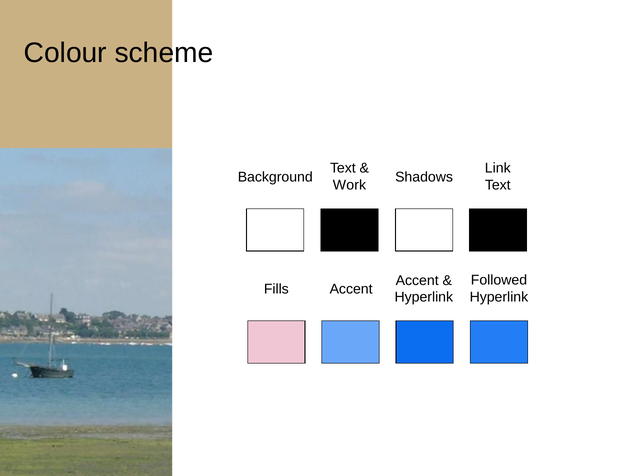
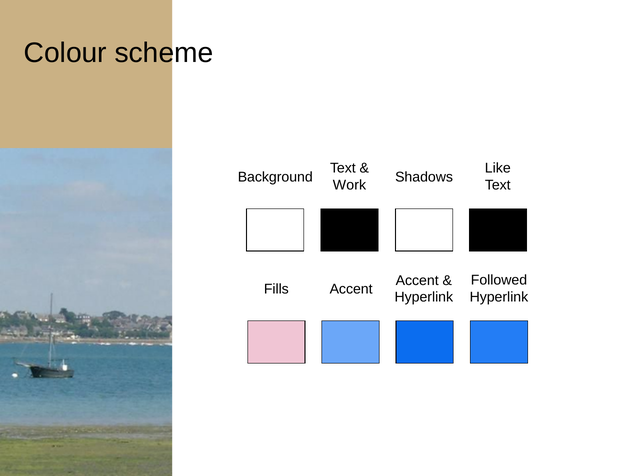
Link: Link -> Like (498, 168)
